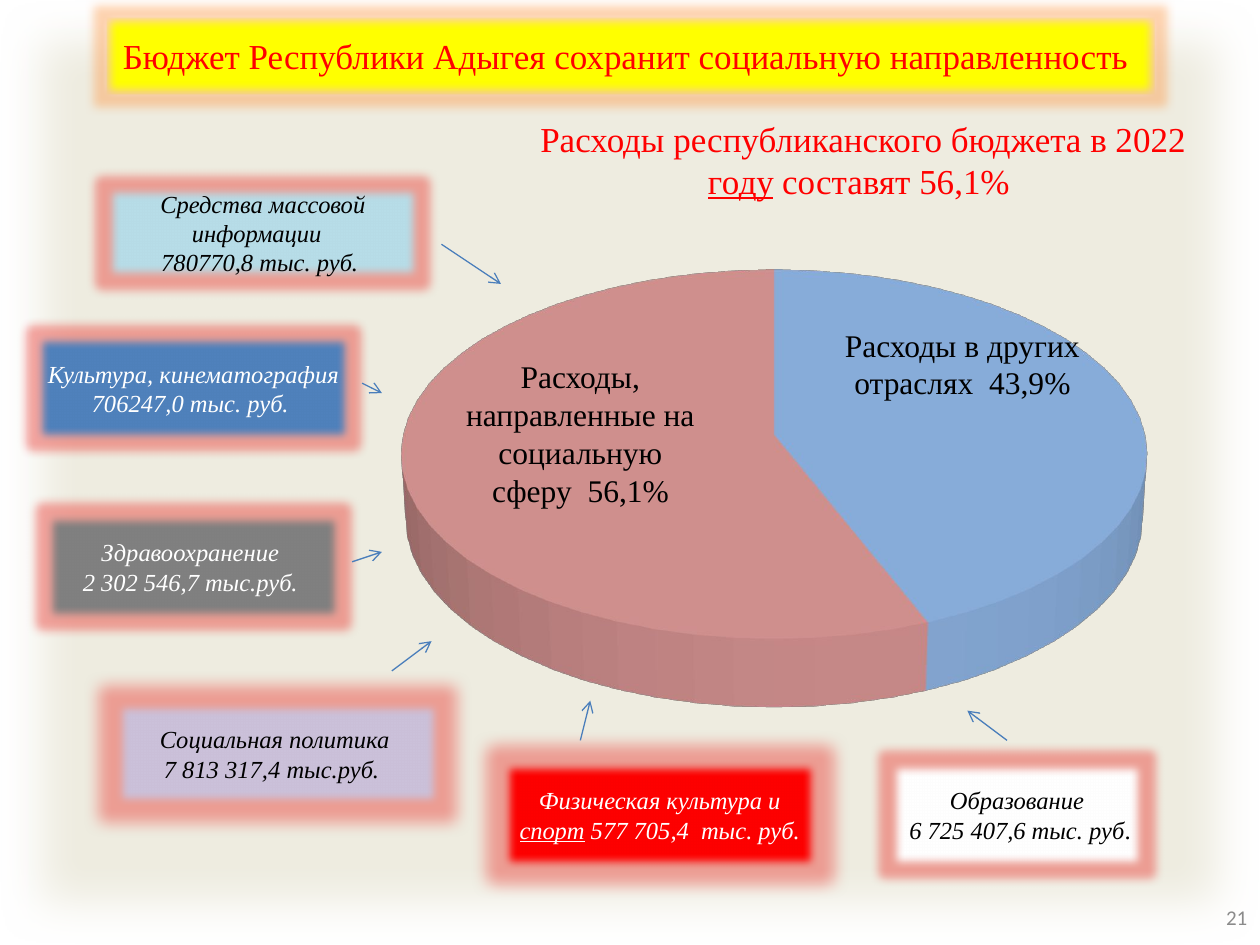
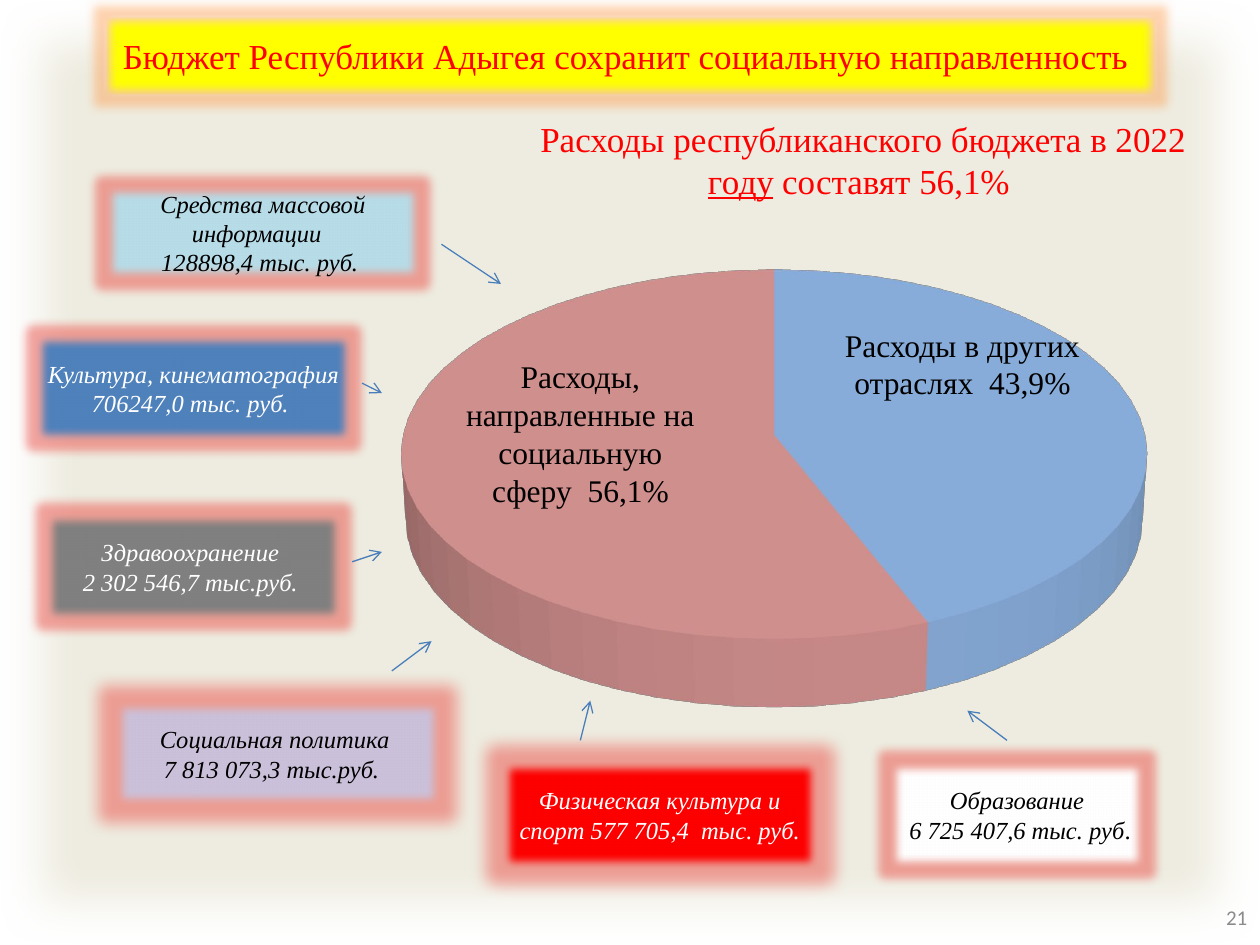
780770,8: 780770,8 -> 128898,4 (207, 264)
317,4: 317,4 -> 073,3 (253, 770)
спорт underline: present -> none (552, 831)
